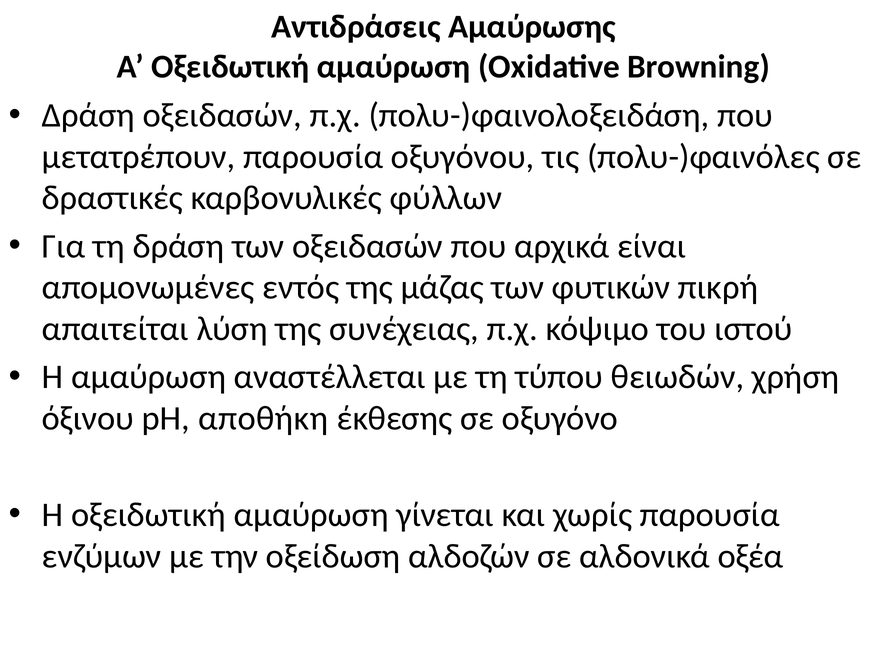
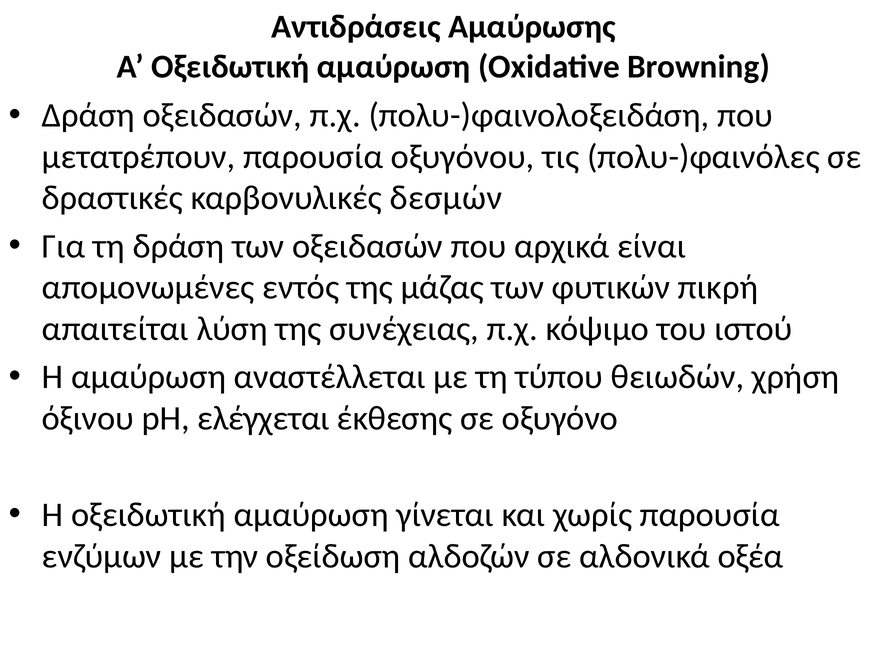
φύλλων: φύλλων -> δεσμών (446, 198)
αποθήκη: αποθήκη -> ελέγχεται (264, 419)
